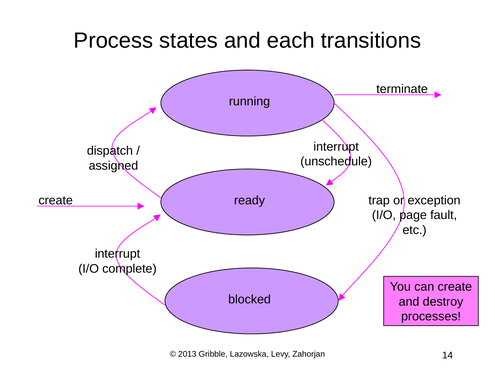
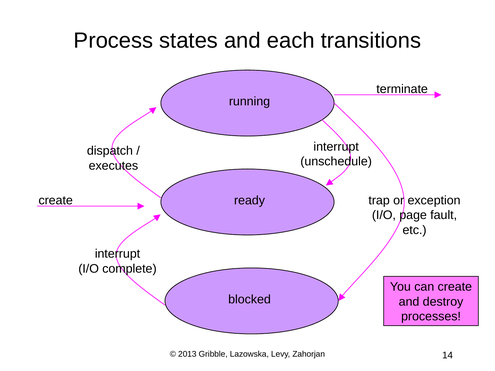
assigned: assigned -> executes (113, 166)
